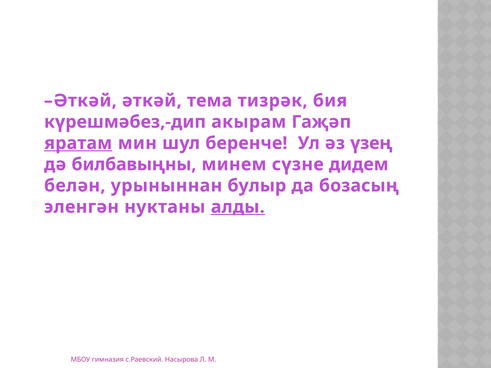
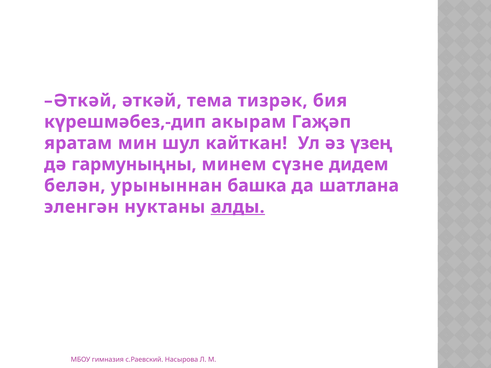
яратам underline: present -> none (78, 143)
беренче: беренче -> кайткан (246, 143)
билбавыңны: билбавыңны -> гармуныңны (134, 165)
булыр: булыр -> башка (257, 186)
бозасың: бозасың -> шатлана (359, 186)
